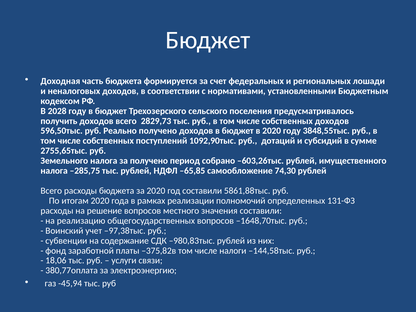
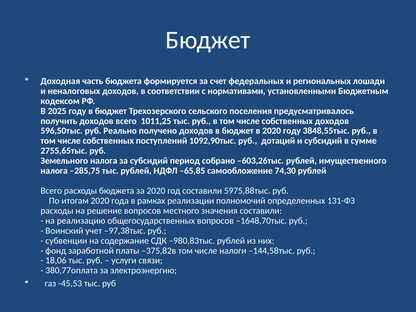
2028: 2028 -> 2025 (57, 111)
2829,73: 2829,73 -> 1011,25 (156, 121)
за получено: получено -> субсидий (149, 161)
5861,88тыс: 5861,88тыс -> 5975,88тыс (247, 191)
-45,94: -45,94 -> -45,53 (70, 284)
